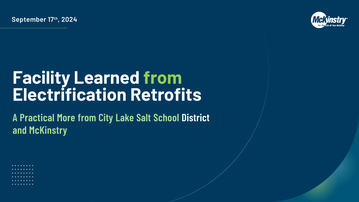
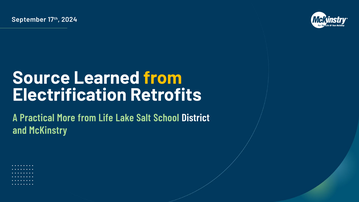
Facility: Facility -> Source (41, 78)
from colour: light green -> yellow (163, 78)
City: City -> Life (106, 118)
